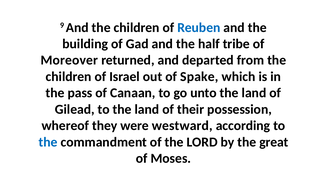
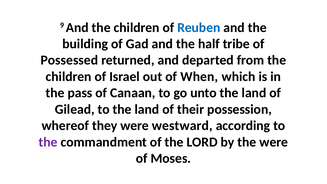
Moreover: Moreover -> Possessed (69, 60)
Spake: Spake -> When (199, 77)
the colour: blue -> purple (48, 142)
the great: great -> were (274, 142)
